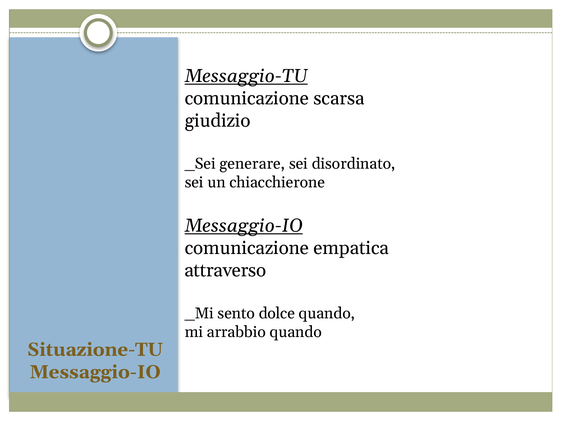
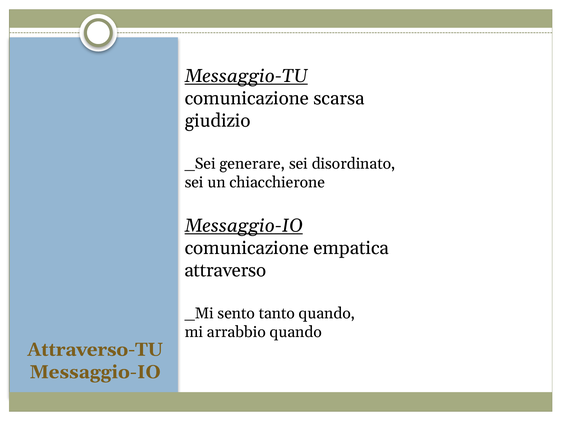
dolce: dolce -> tanto (277, 314)
Situazione-TU: Situazione-TU -> Attraverso-TU (95, 350)
